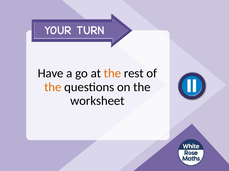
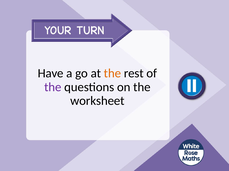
the colour: orange -> purple (53, 87)
